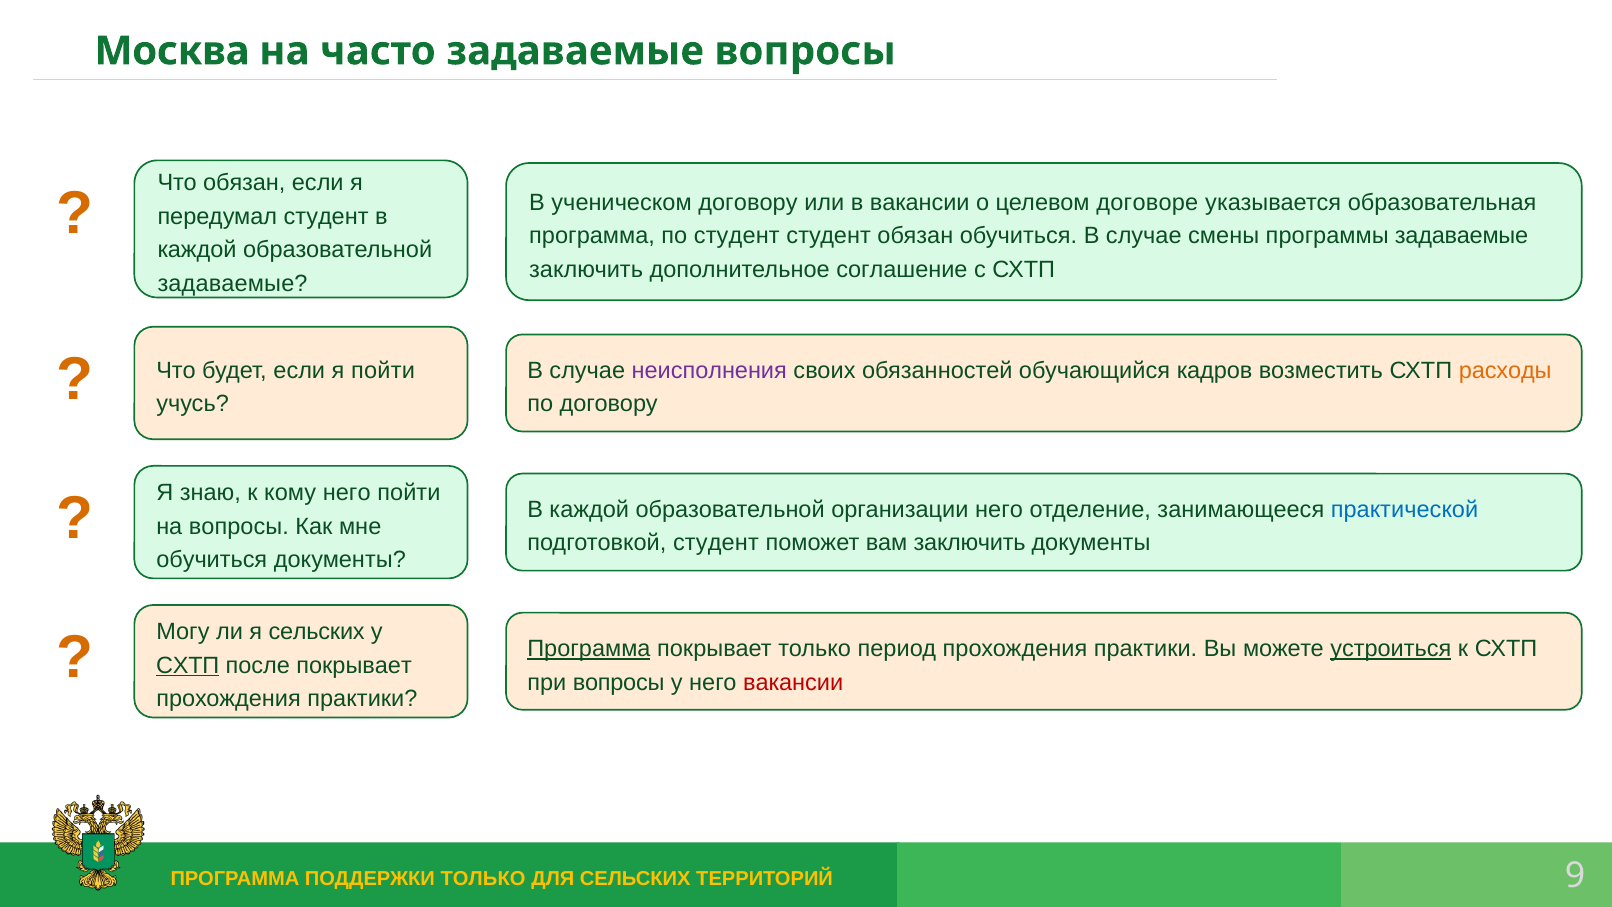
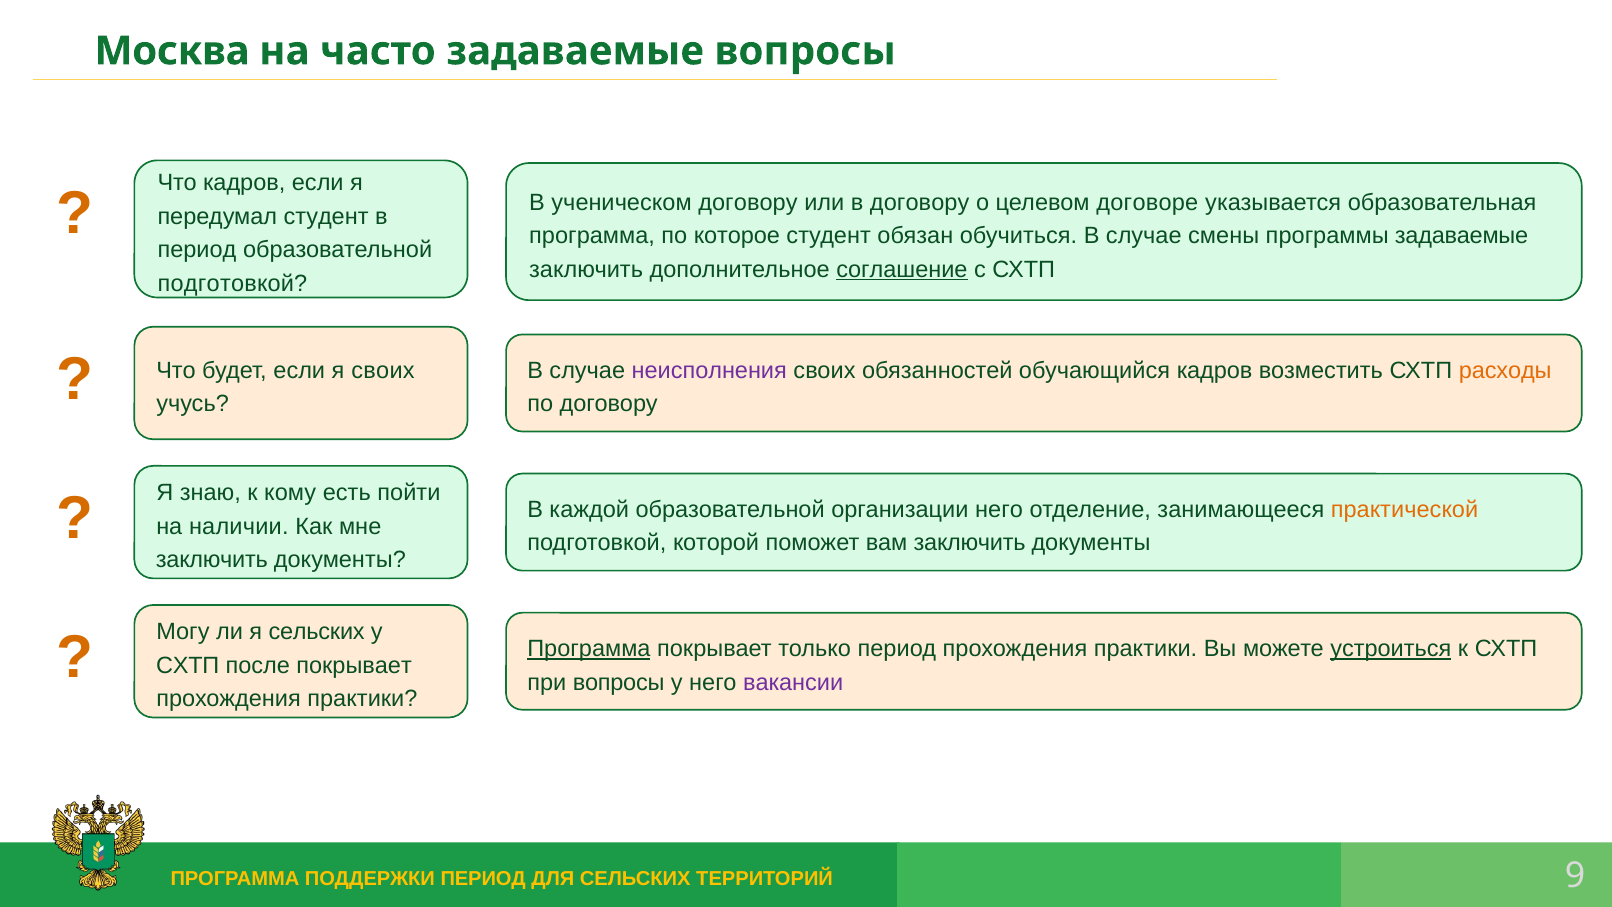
Что обязан: обязан -> кадров (244, 183)
в вакансии: вакансии -> договору (920, 202)
по студент: студент -> которое (737, 236)
каждой: каждой -> период (197, 250)
соглашение underline: none -> present (902, 269)
задаваемые: задаваемые -> подготовкой (232, 284)
я пойти: пойти -> своих (383, 370)
кому него: него -> есть (347, 493)
практической colour: blue -> orange (1404, 509)
на вопросы: вопросы -> наличии (239, 526)
подготовкой студент: студент -> которой (716, 543)
обучиться: обучиться -> заключить (212, 560)
СХТП underline: present -> none (188, 665)
вакансии colour: red -> purple (793, 682)
ПОДДЕРЖКИ ТОЛЬКО: ТОЛЬКО -> ПЕРИОД (483, 878)
